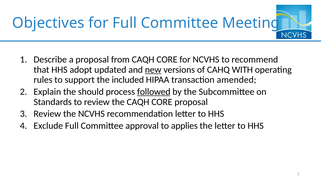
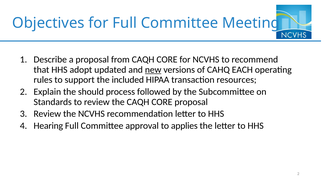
WITH: WITH -> EACH (242, 70)
amended: amended -> resources (237, 80)
followed underline: present -> none (154, 92)
Exclude: Exclude -> Hearing (48, 126)
